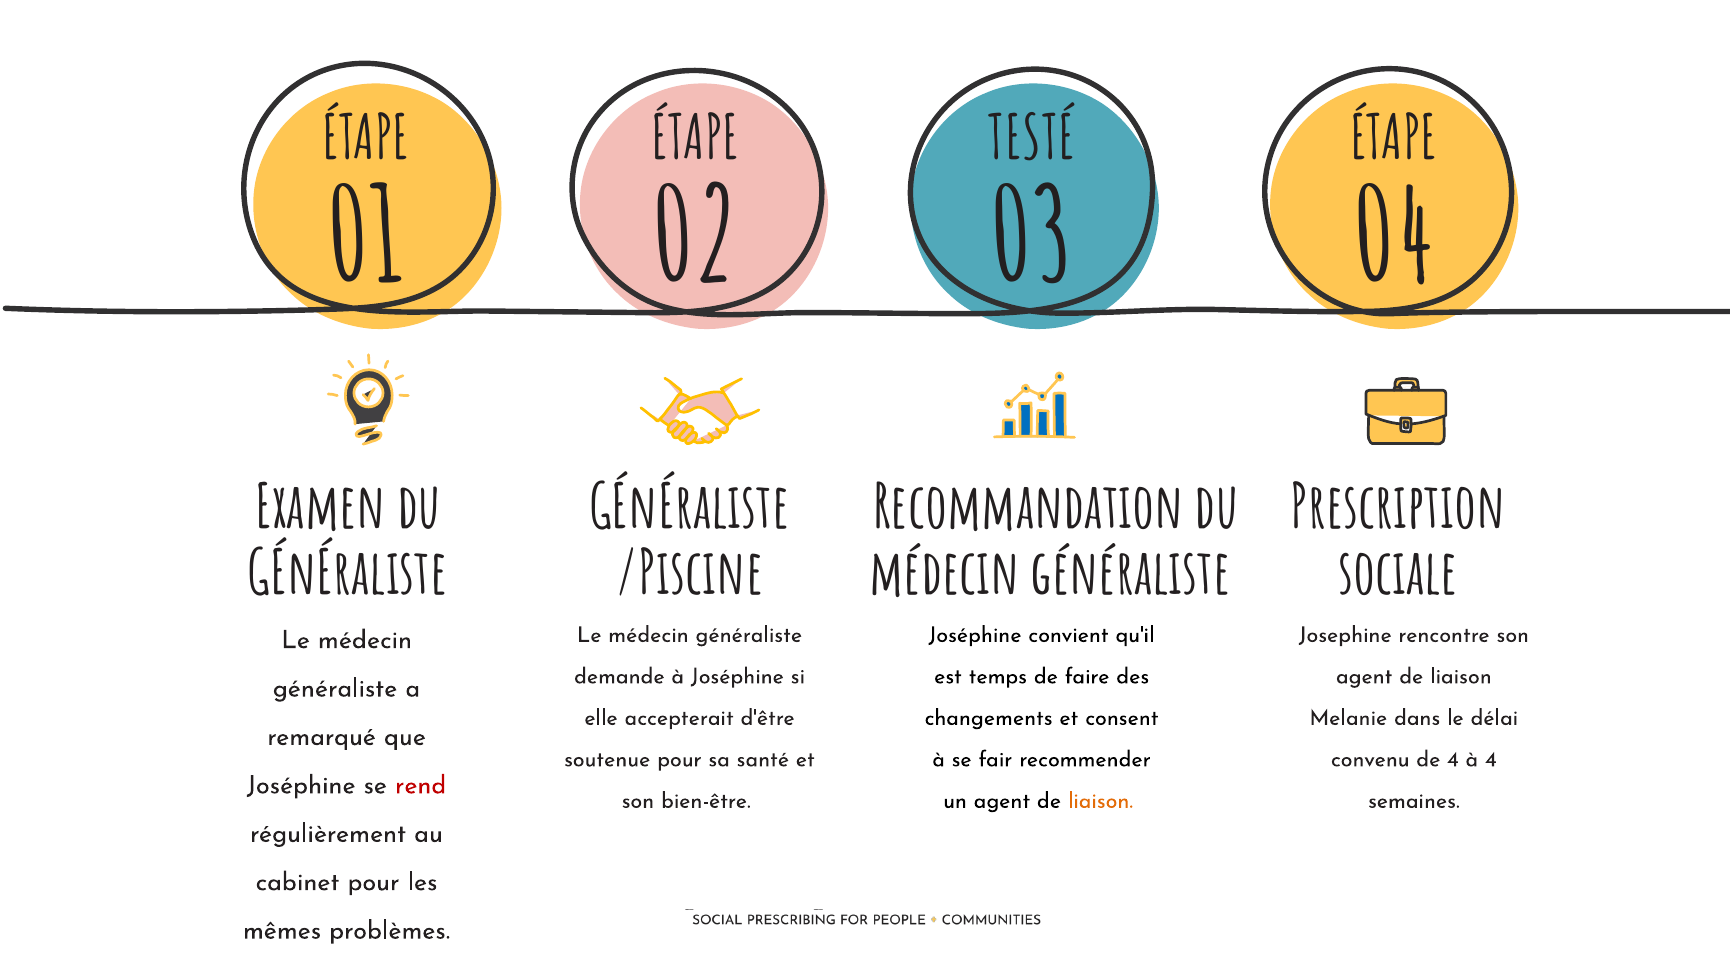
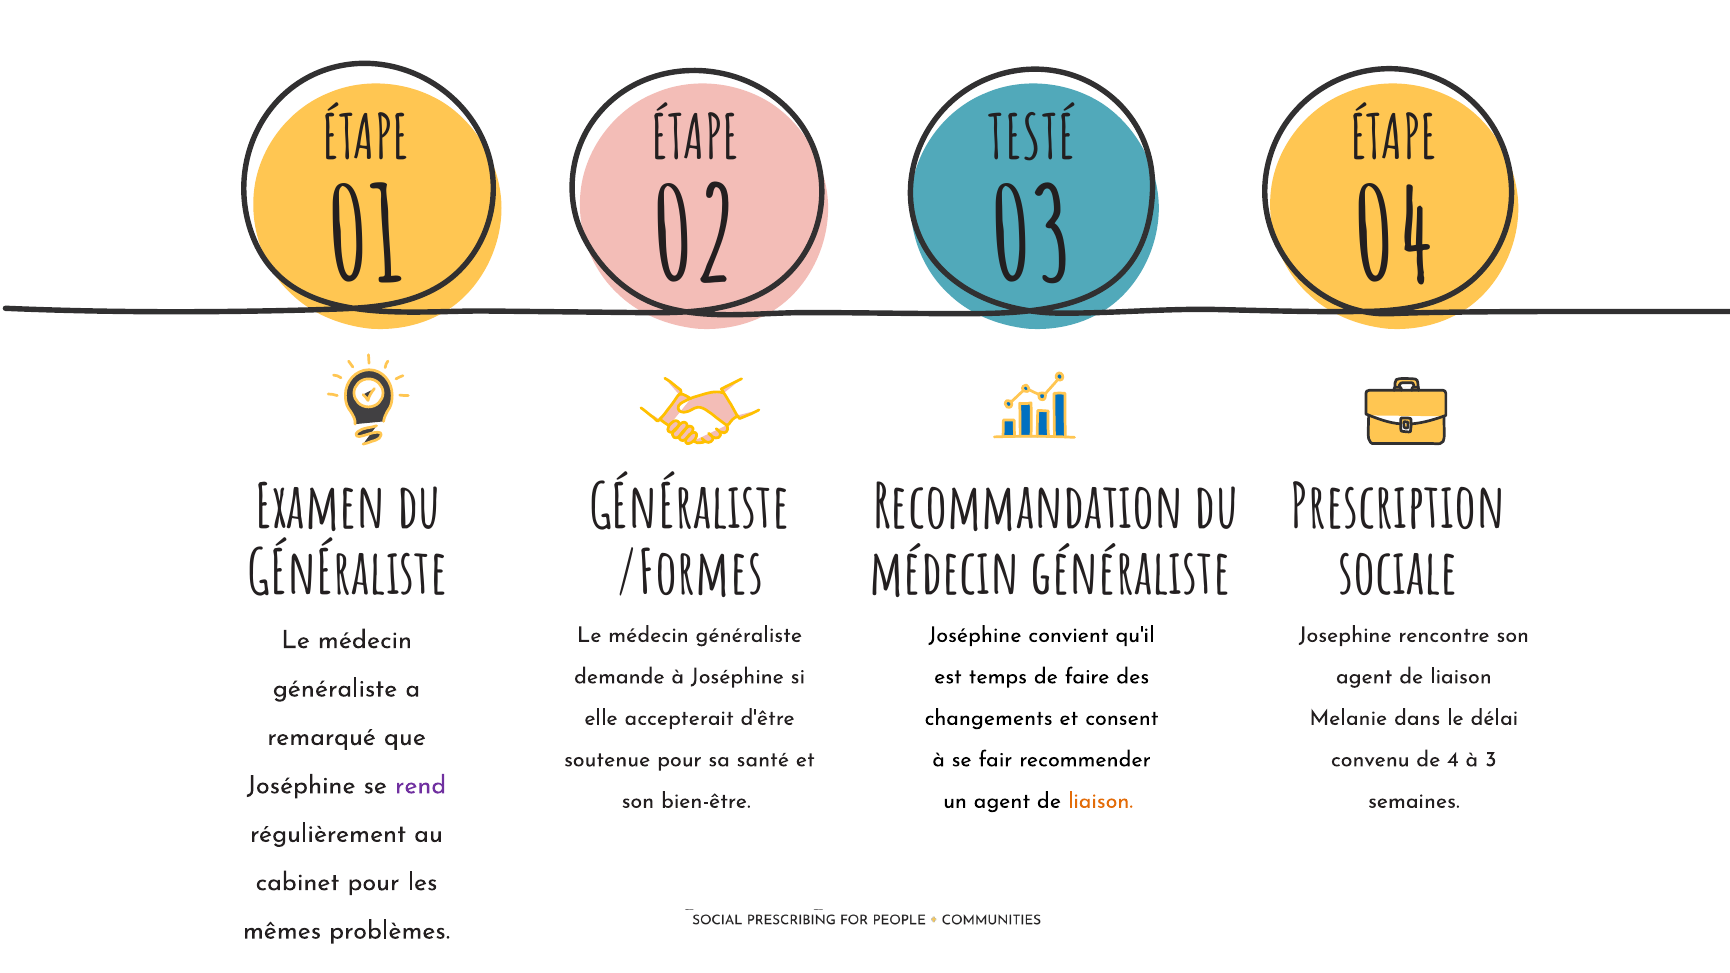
/Piscine: /Piscine -> /Formes (690, 574)
à 4: 4 -> 3 (1491, 759)
rend colour: red -> purple (421, 785)
